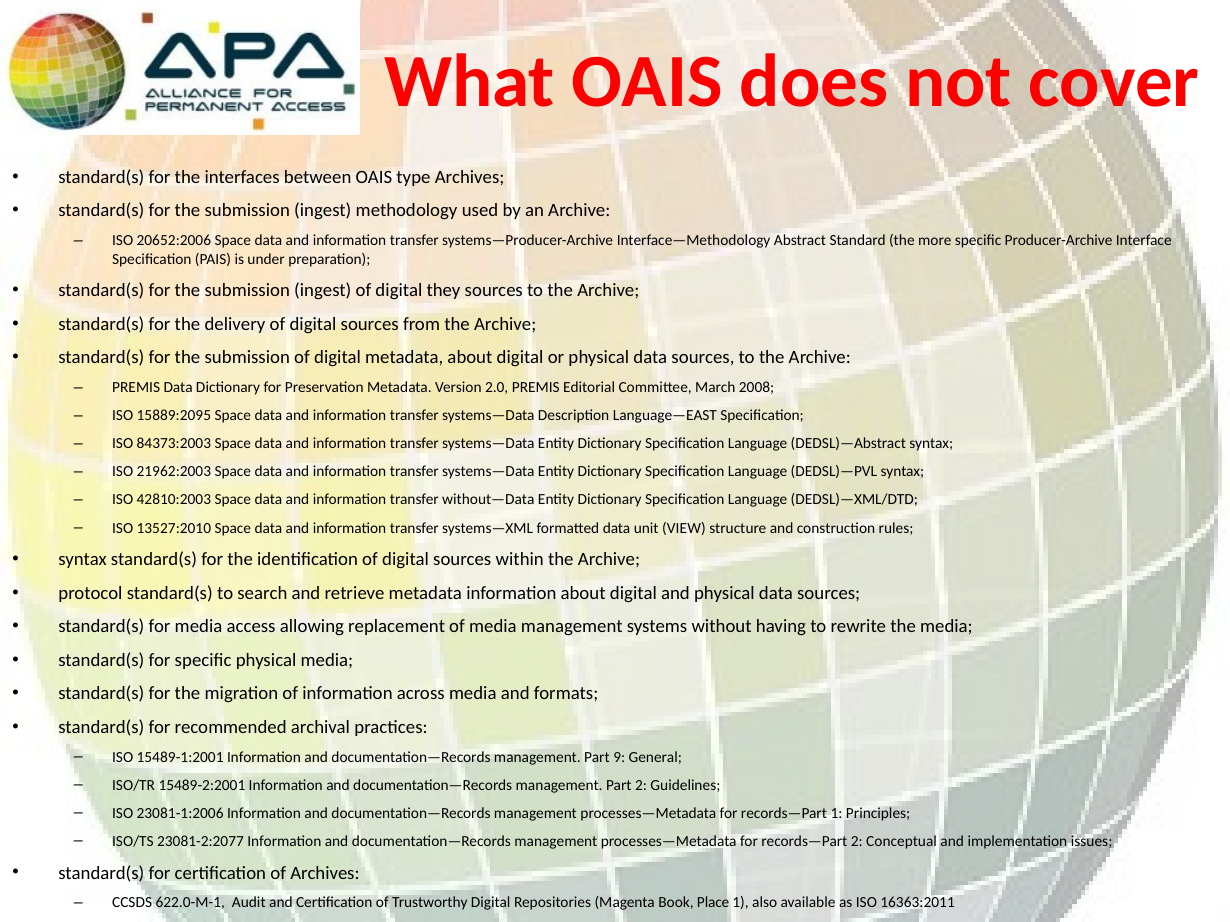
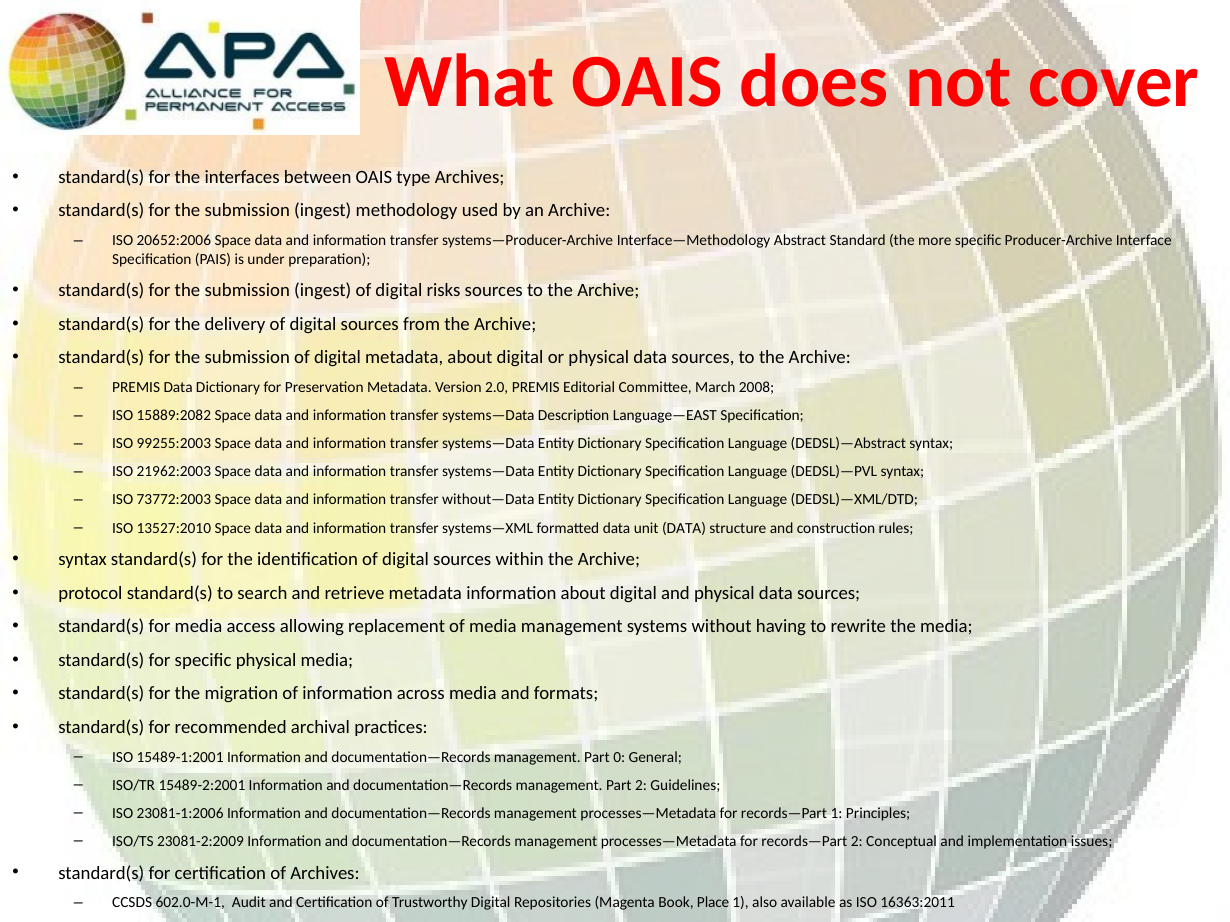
they: they -> risks (444, 291)
15889:2095: 15889:2095 -> 15889:2082 (174, 416)
84373:2003: 84373:2003 -> 99255:2003 (174, 444)
42810:2003: 42810:2003 -> 73772:2003 (174, 500)
unit VIEW: VIEW -> DATA (684, 528)
9: 9 -> 0 (619, 757)
23081-2:2077: 23081-2:2077 -> 23081-2:2009 (201, 842)
622.0-M-1: 622.0-M-1 -> 602.0-M-1 (190, 903)
